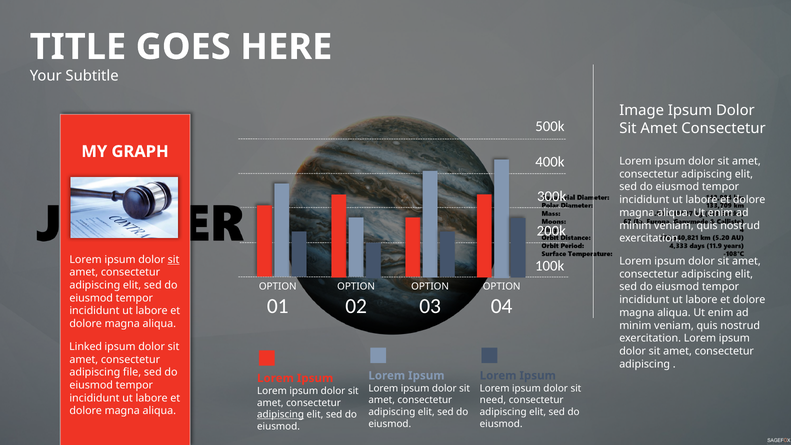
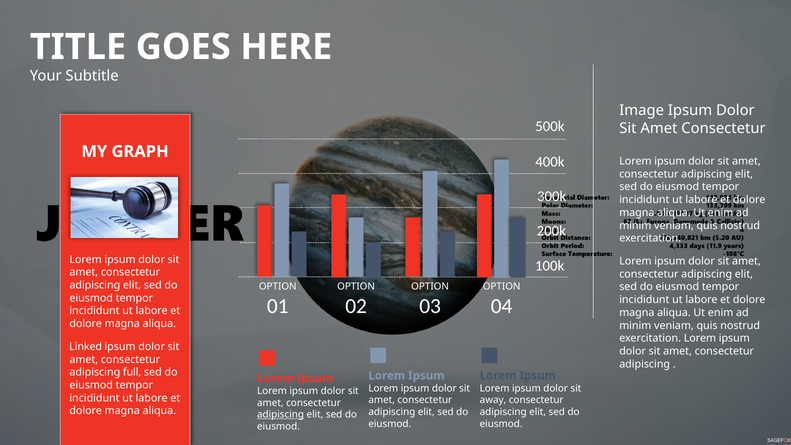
sit underline: present -> none (174, 259)
file: file -> full (132, 372)
need: need -> away (493, 400)
